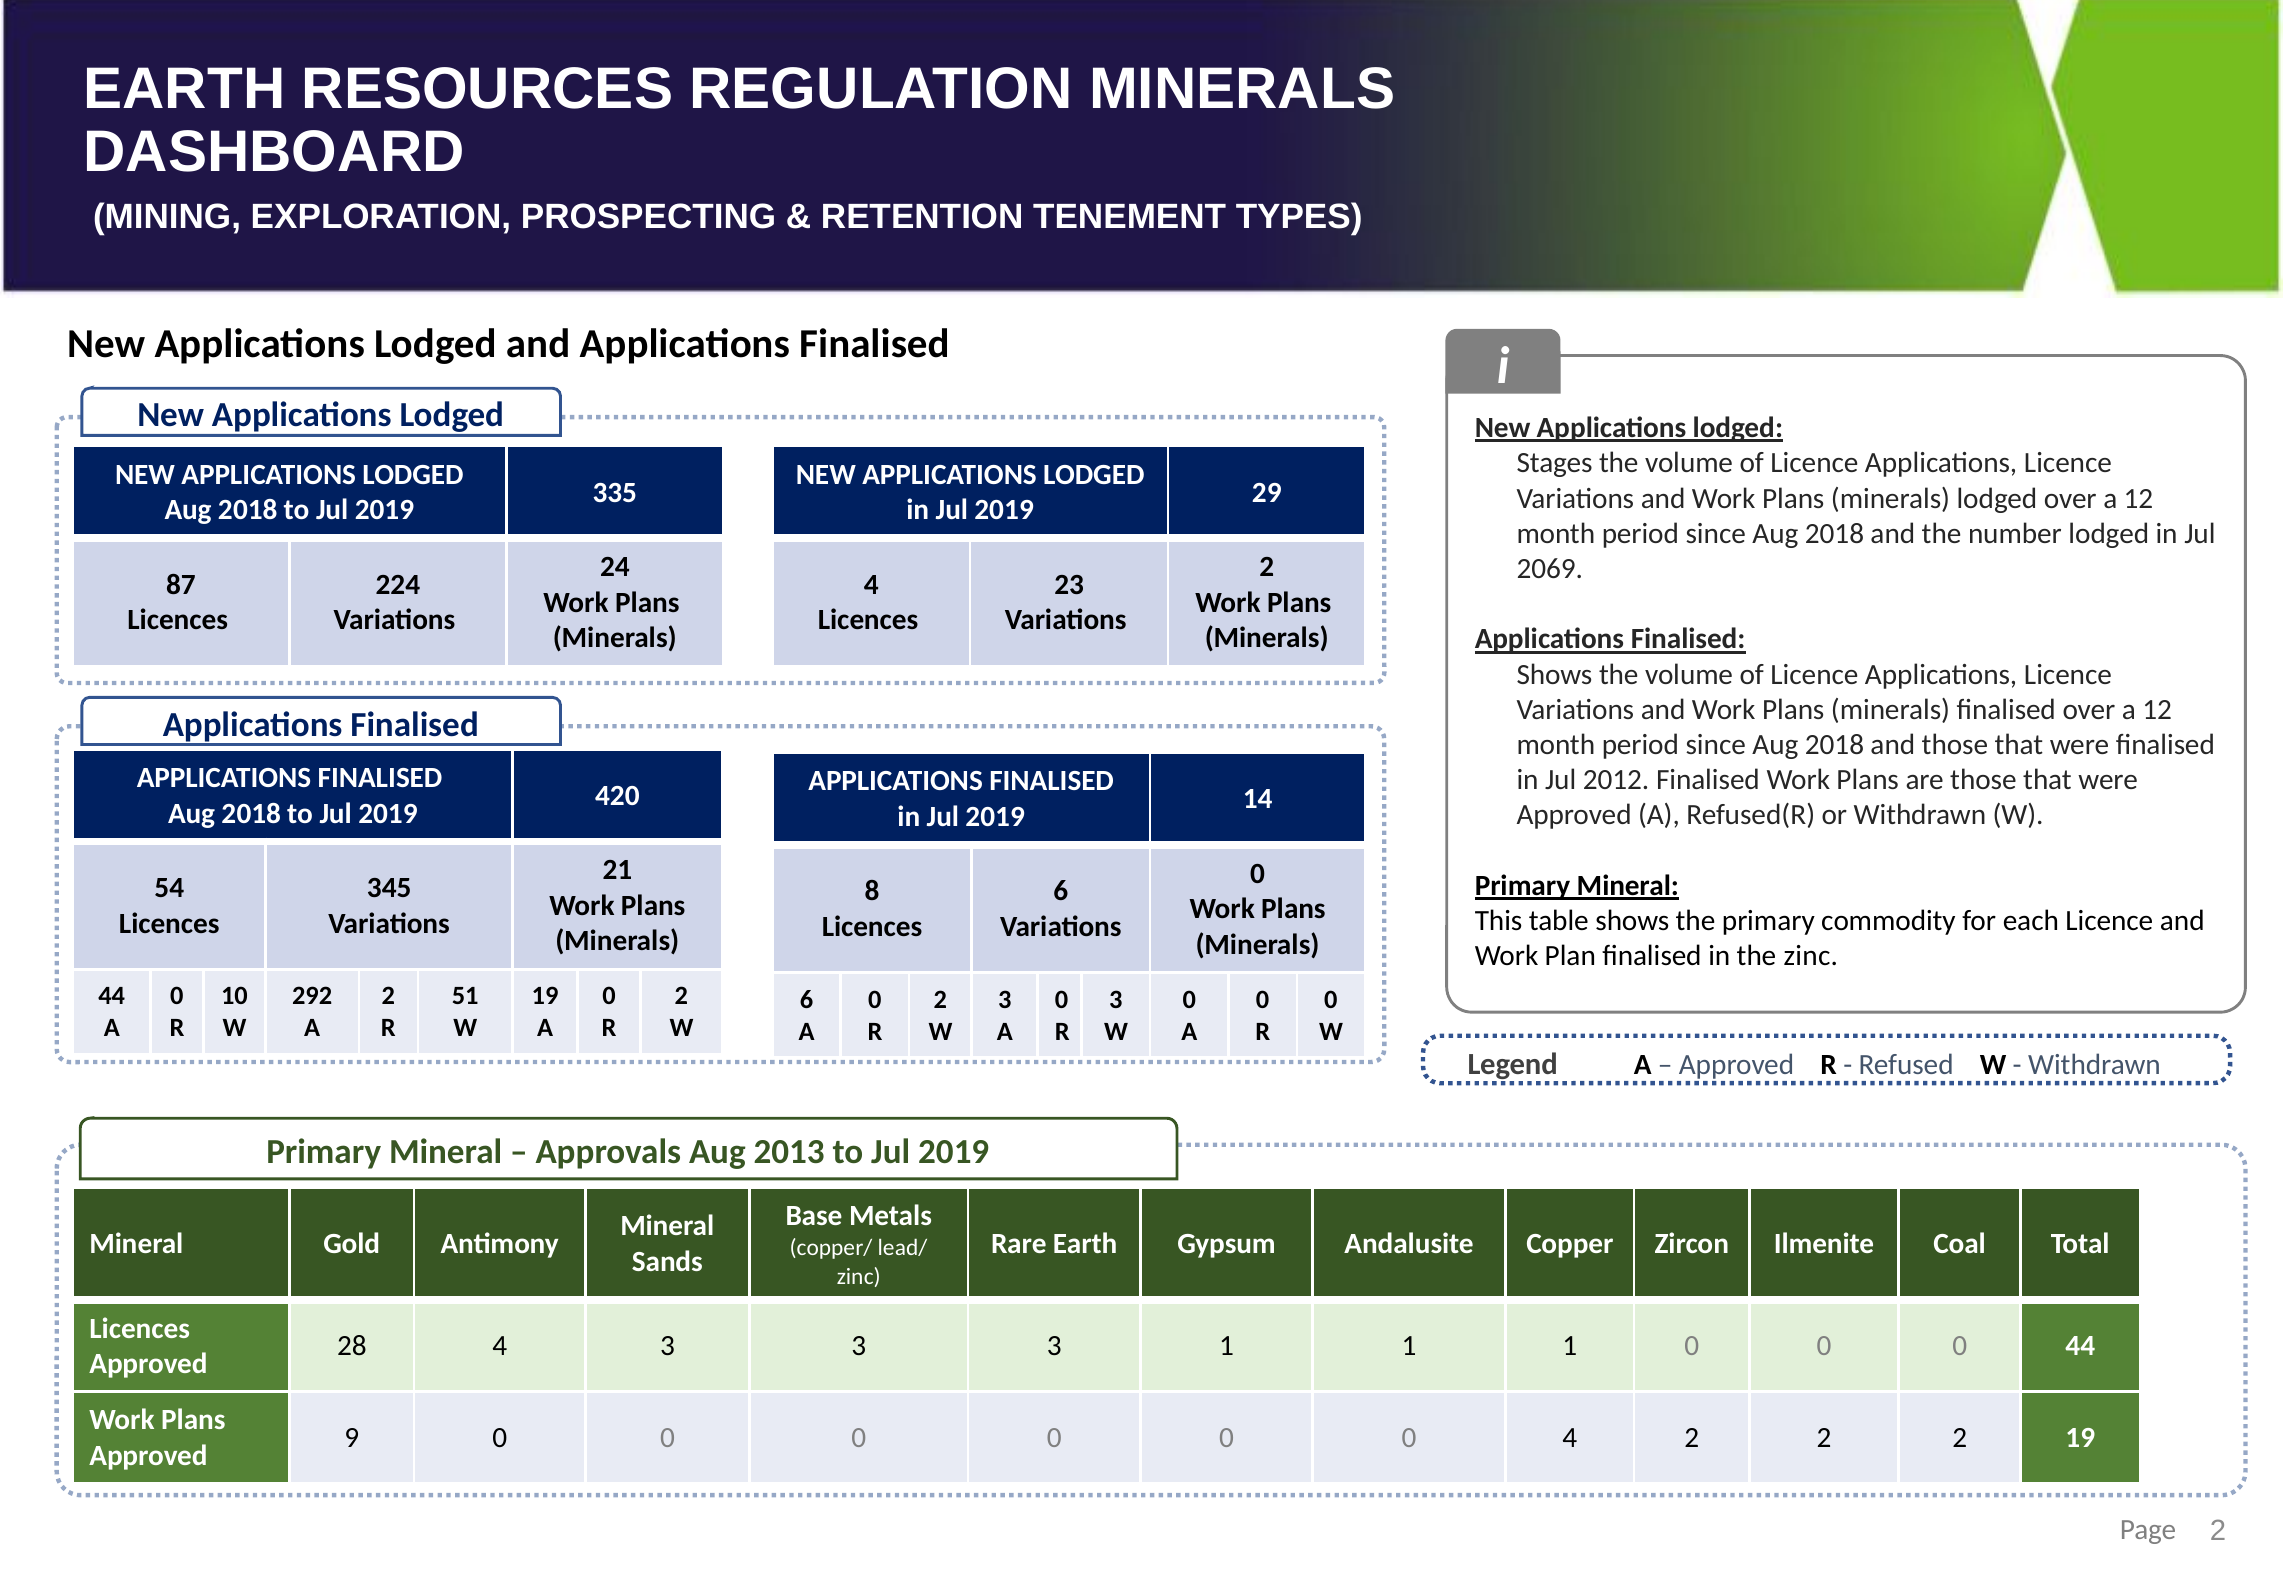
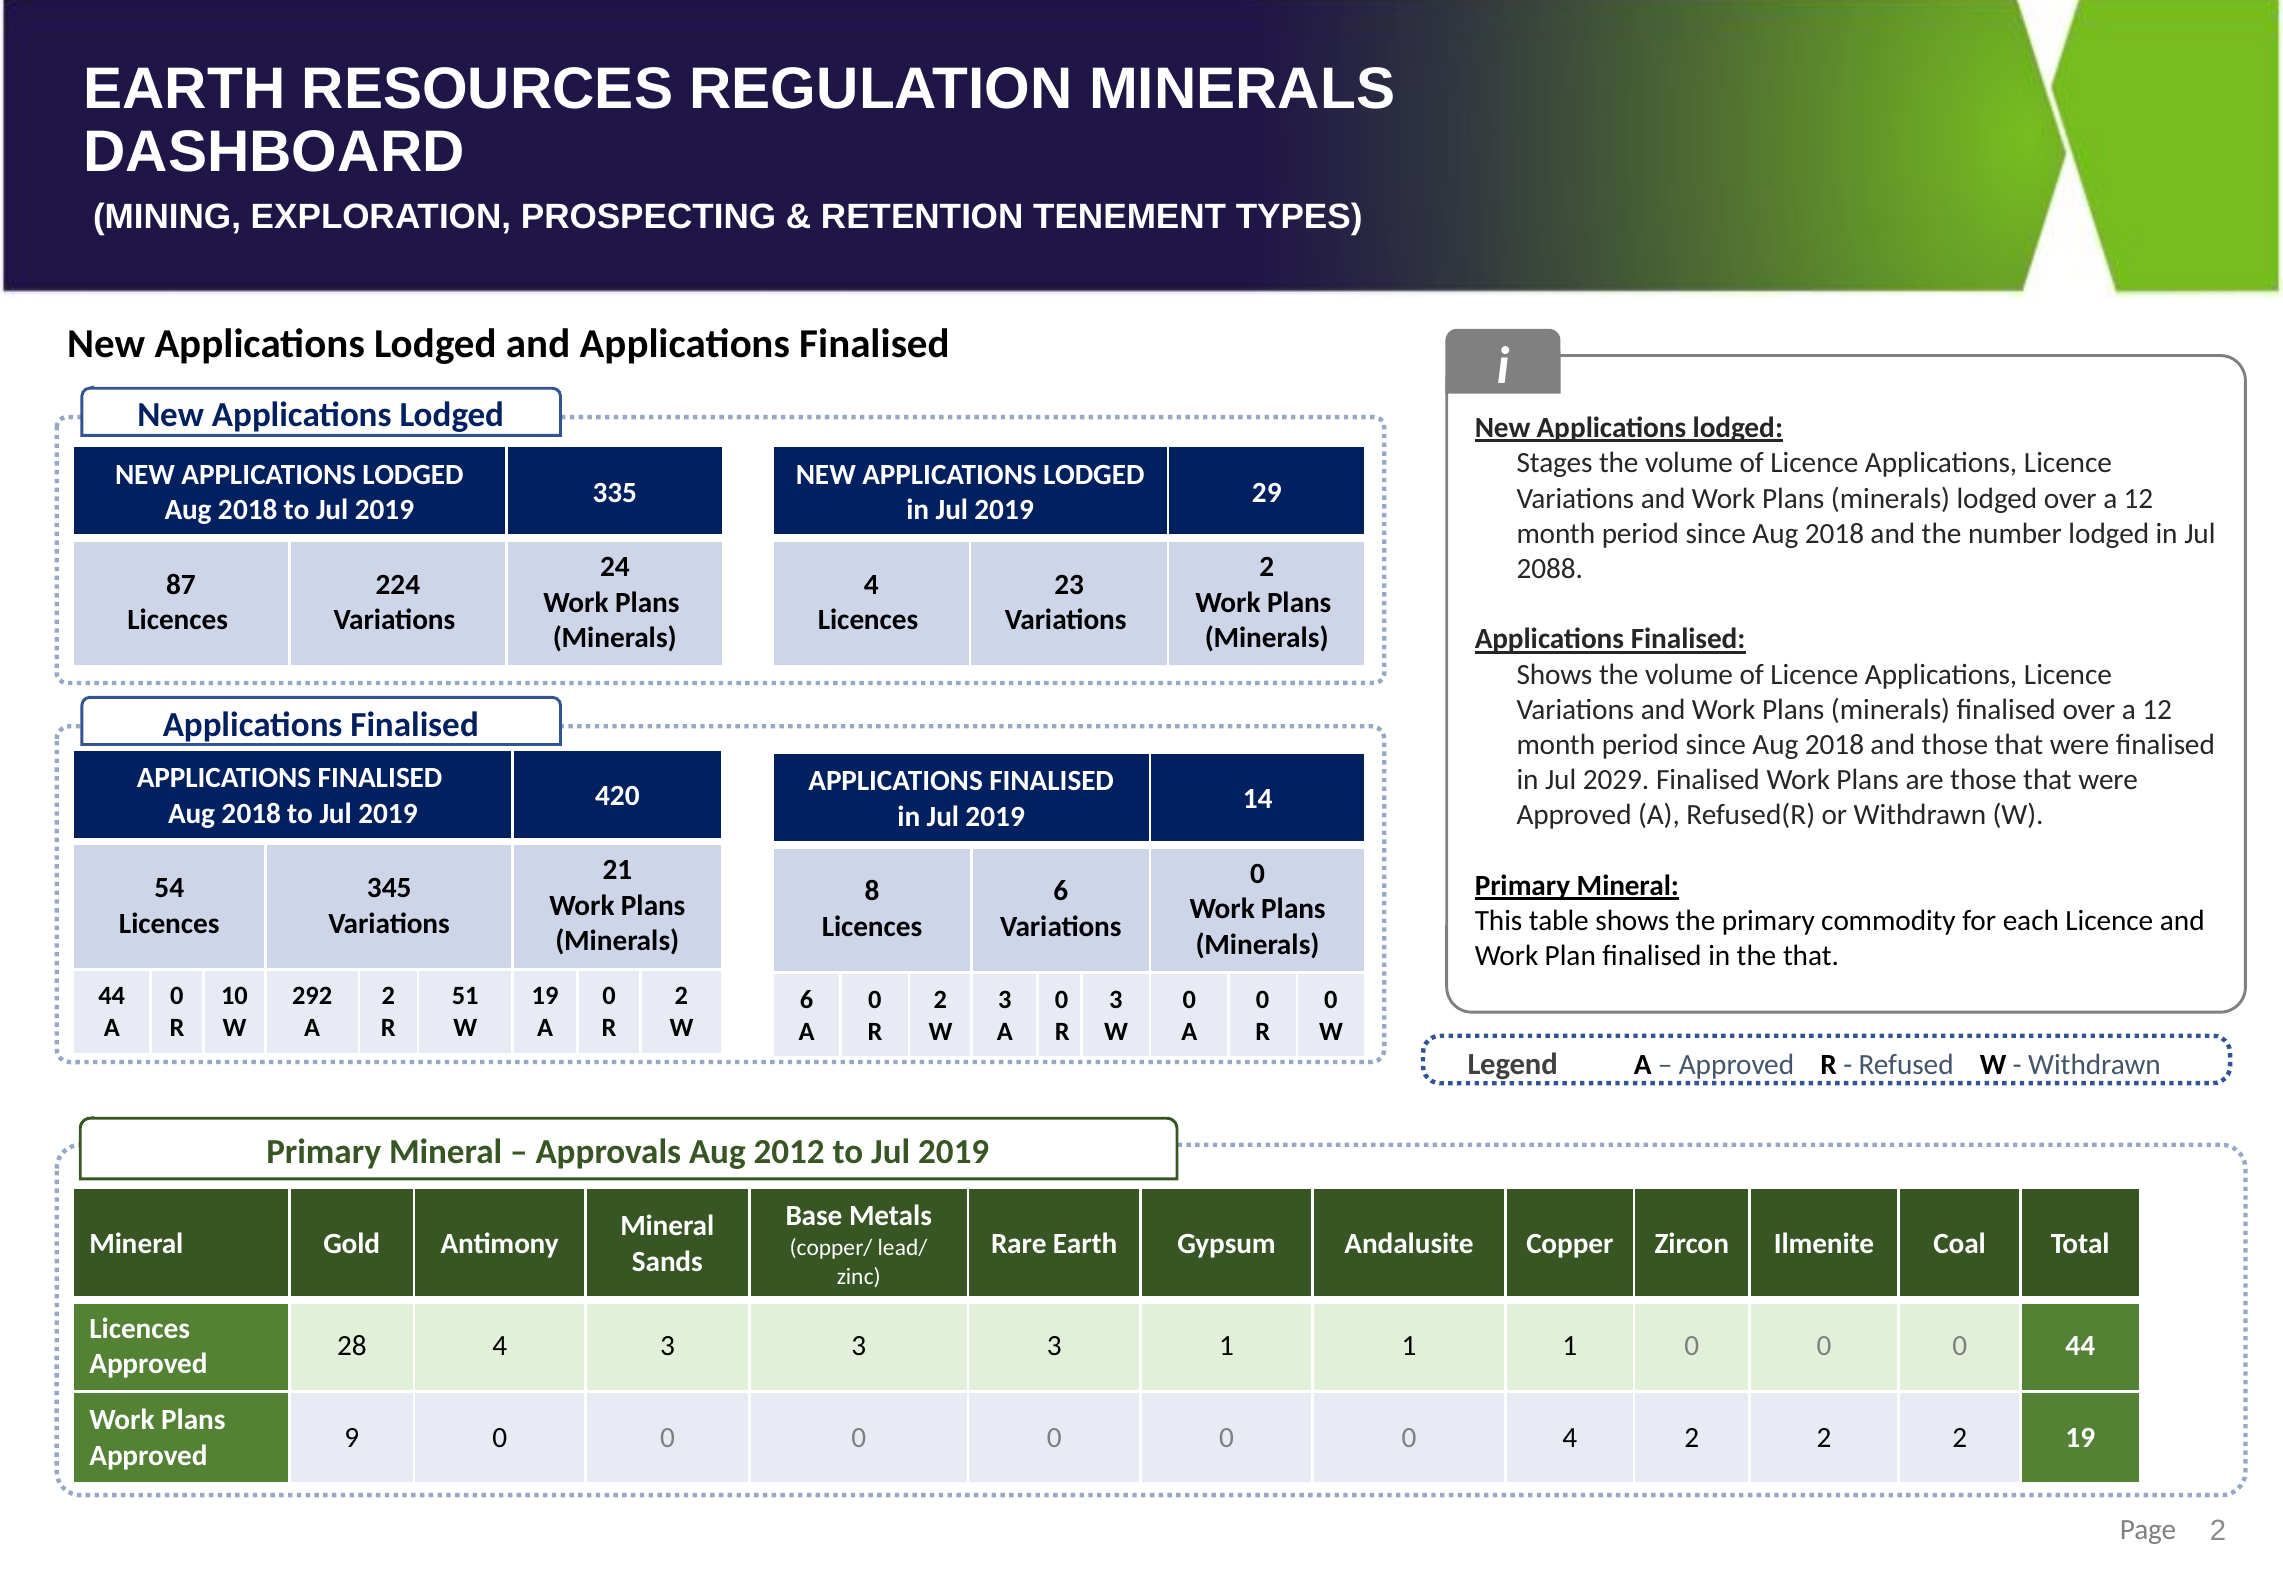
2069: 2069 -> 2088 (1550, 569)
2012: 2012 -> 2029 (1616, 780)
the zinc: zinc -> that (1811, 956)
2013: 2013 -> 2012 (789, 1152)
